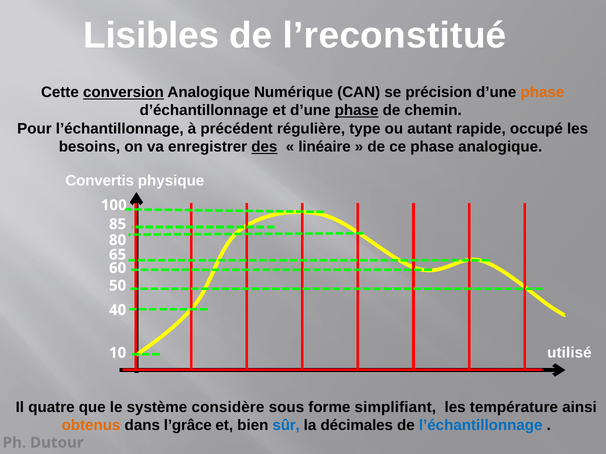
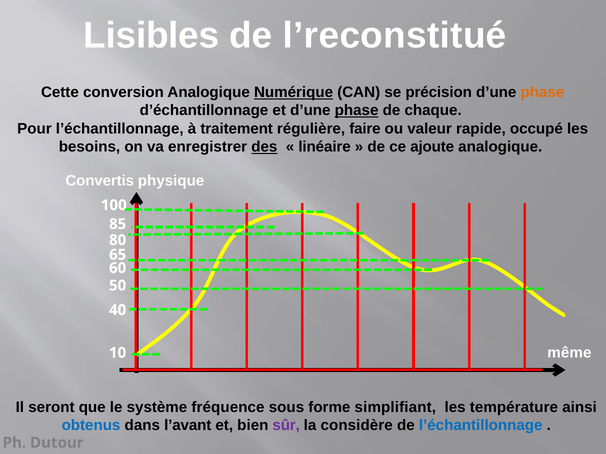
conversion underline: present -> none (123, 92)
Numérique underline: none -> present (294, 92)
chemin: chemin -> chaque (433, 111)
précédent: précédent -> traitement (237, 129)
type: type -> faire (365, 129)
autant: autant -> valeur (430, 129)
ce phase: phase -> ajoute (432, 147)
utilisé: utilisé -> même (569, 353)
quatre: quatre -> seront (51, 407)
considère: considère -> fréquence (228, 407)
obtenus colour: orange -> blue (91, 426)
l’grâce: l’grâce -> l’avant (188, 426)
sûr colour: blue -> purple (286, 426)
décimales: décimales -> considère (357, 426)
